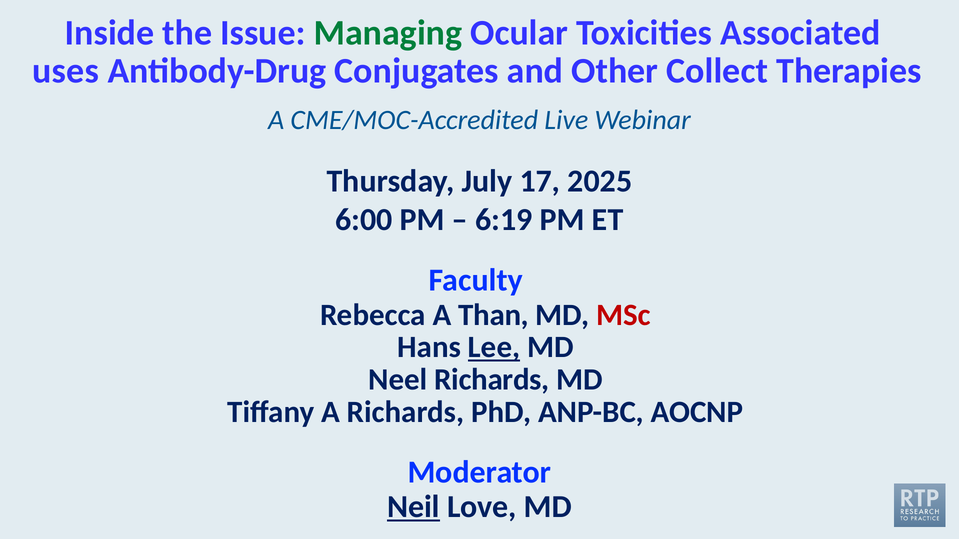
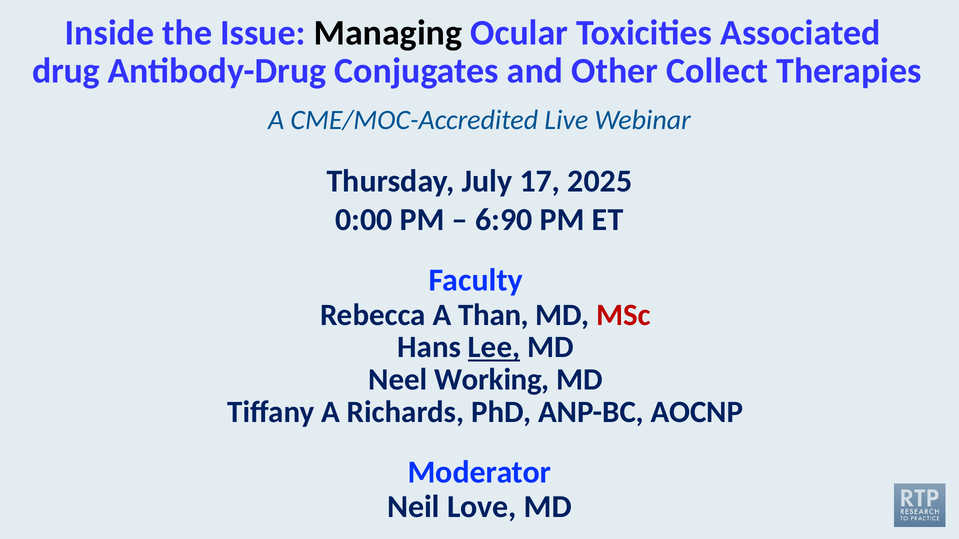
Managing colour: green -> black (388, 33)
uses: uses -> drug (66, 71)
6:00: 6:00 -> 0:00 (364, 220)
6:19: 6:19 -> 6:90 (504, 220)
Neel Richards: Richards -> Working (492, 380)
Neil underline: present -> none (413, 507)
